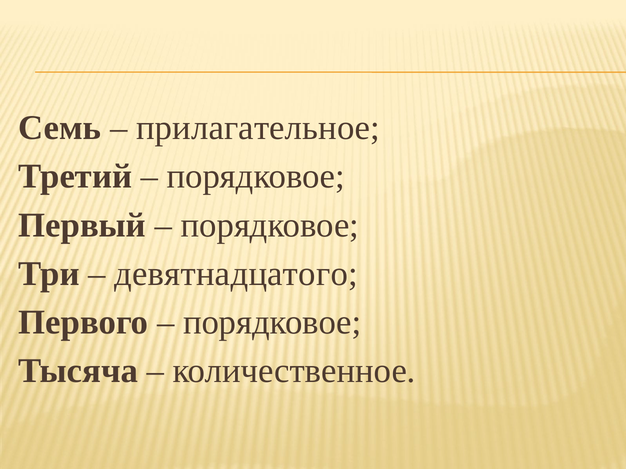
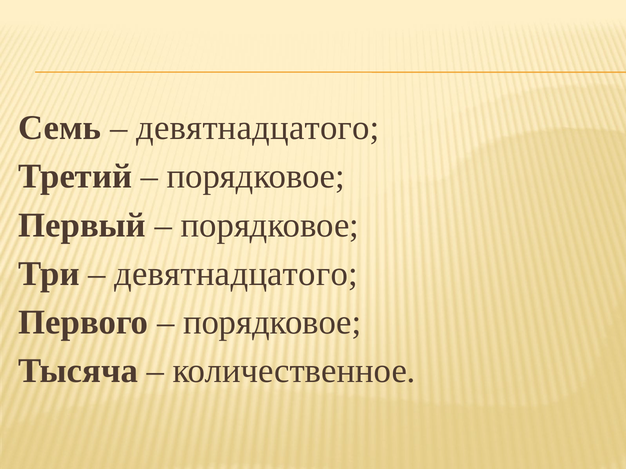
прилагательное: прилагательное -> девятнадцатого (258, 128)
